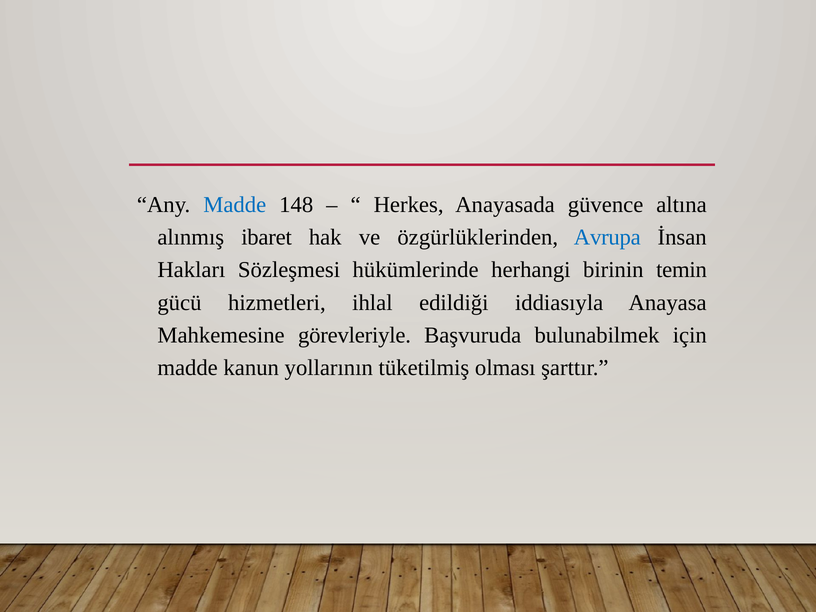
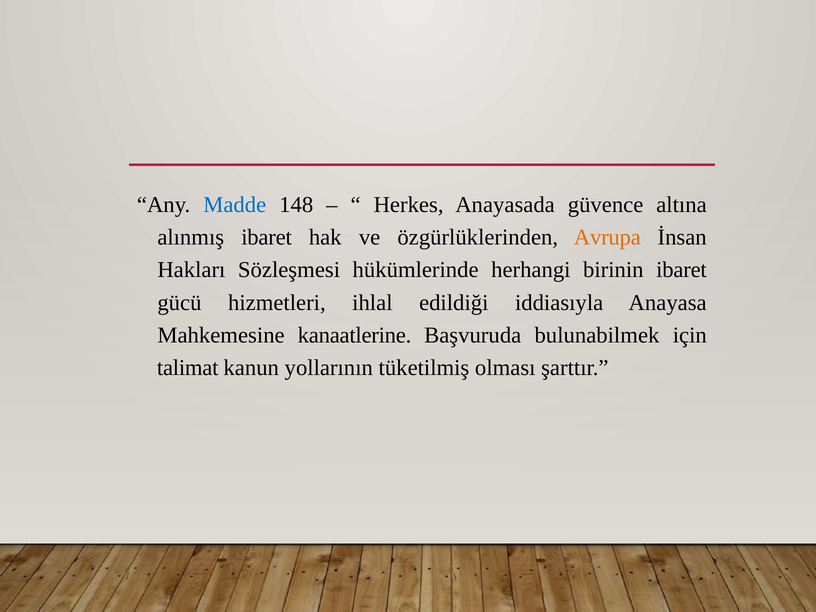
Avrupa colour: blue -> orange (607, 237)
birinin temin: temin -> ibaret (681, 270)
görevleriyle: görevleriyle -> kanaatlerine (355, 335)
madde: madde -> talimat (188, 368)
